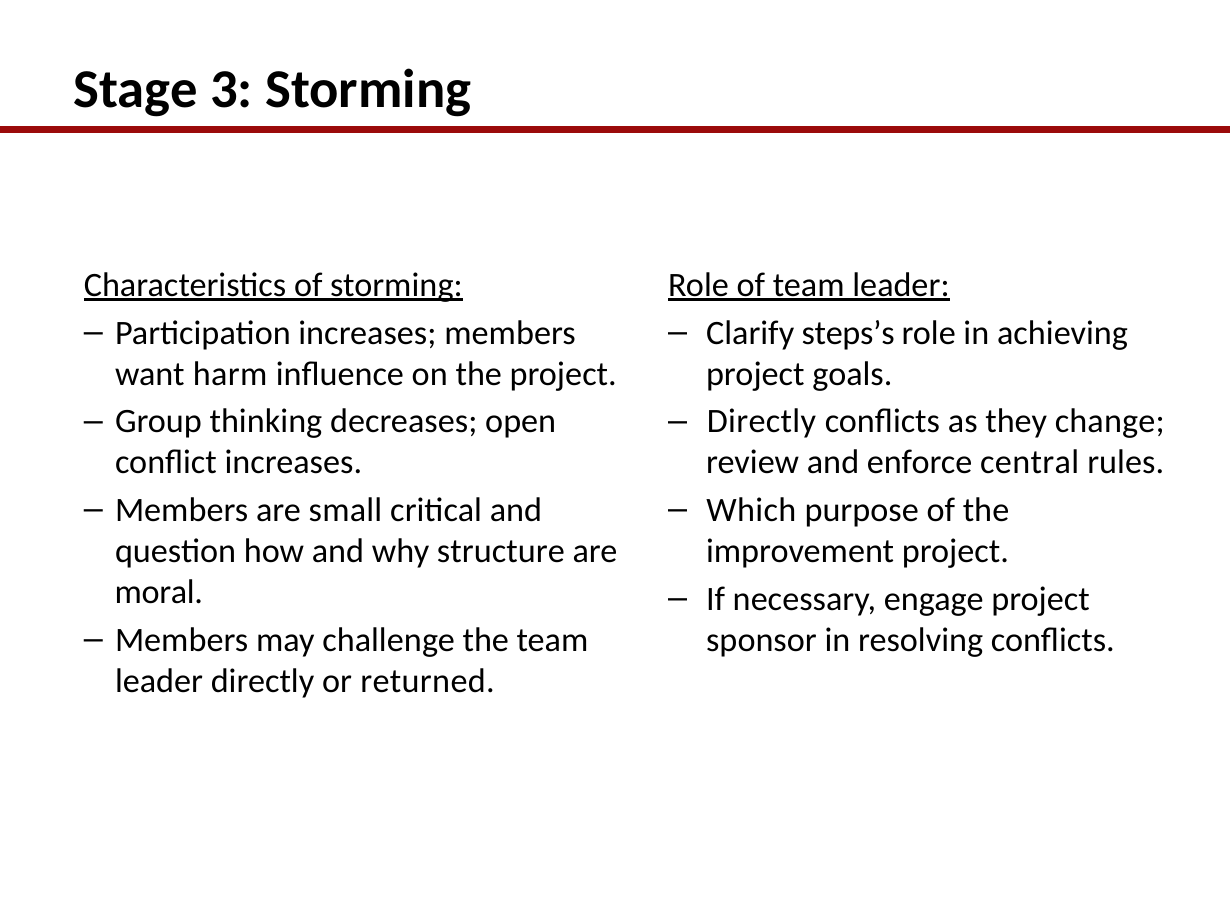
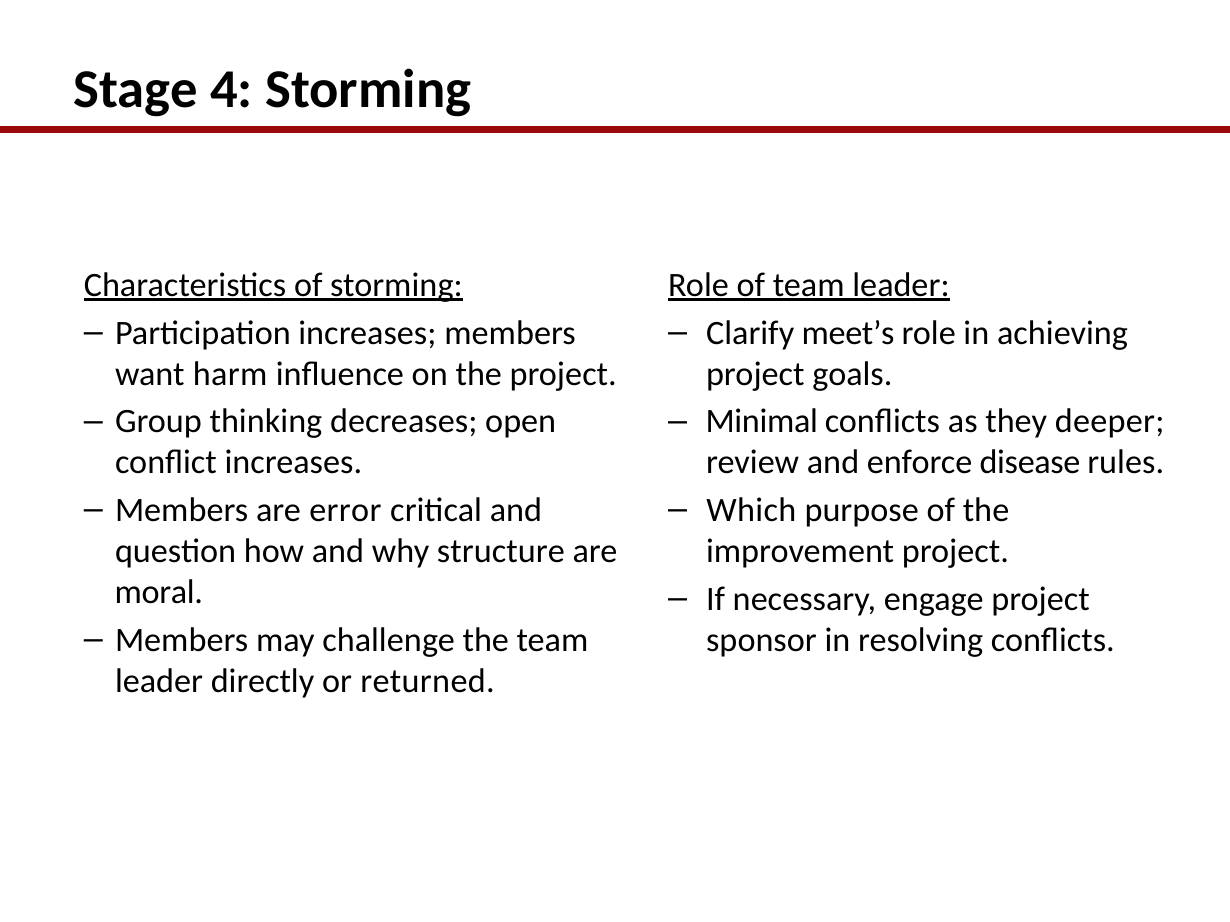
3: 3 -> 4 (231, 90)
steps’s: steps’s -> meet’s (848, 333)
Directly: Directly -> Minimal (762, 422)
change: change -> deeper (1110, 422)
central: central -> disease (1030, 463)
small: small -> error (345, 511)
